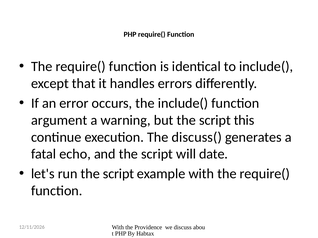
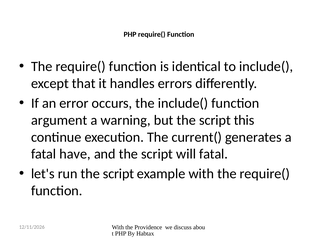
discuss(: discuss( -> current( (197, 137)
echo: echo -> have (75, 154)
will date: date -> fatal (213, 154)
